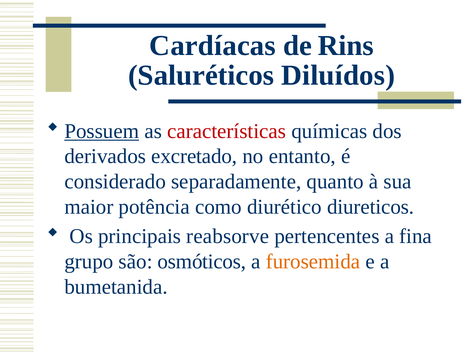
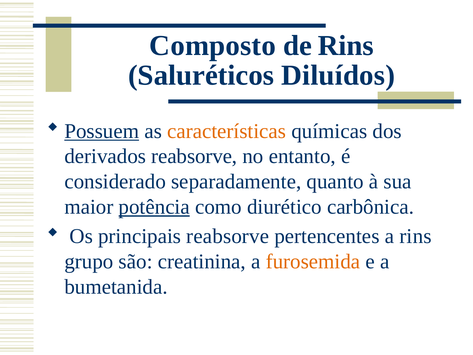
Cardíacas: Cardíacas -> Composto (213, 46)
características colour: red -> orange (227, 131)
derivados excretado: excretado -> reabsorve (194, 156)
potência underline: none -> present (154, 207)
diureticos: diureticos -> carbônica (371, 207)
a fina: fina -> rins (416, 236)
osmóticos: osmóticos -> creatinina (202, 261)
